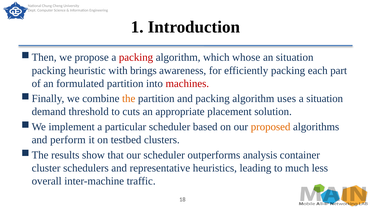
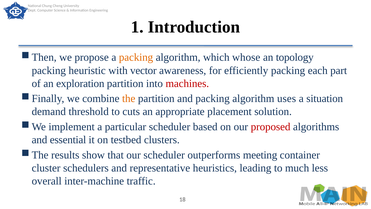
packing colour: red -> orange (136, 57)
an situation: situation -> topology (295, 57)
brings: brings -> vector (143, 70)
formulated: formulated -> exploration (80, 83)
proposed colour: orange -> red (271, 127)
perform: perform -> essential (68, 140)
analysis: analysis -> meeting (260, 155)
